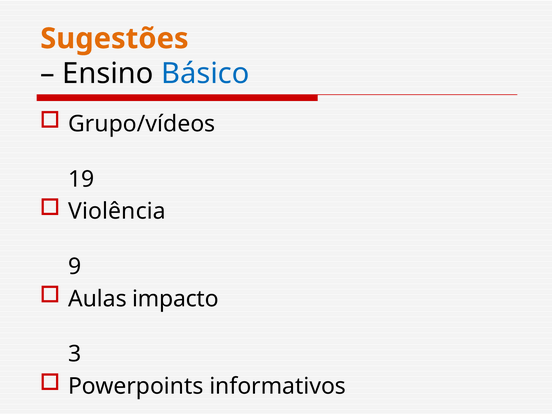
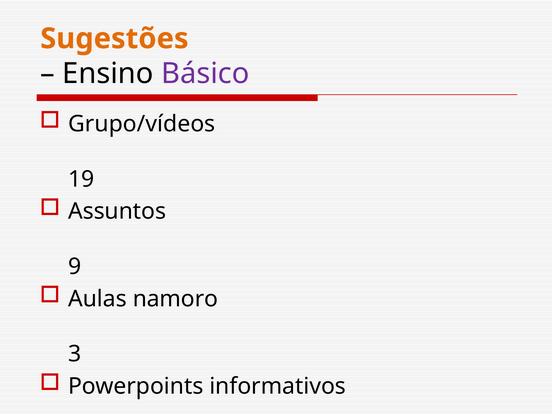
Básico colour: blue -> purple (205, 74)
Violência: Violência -> Assuntos (117, 211)
impacto: impacto -> namoro (175, 299)
